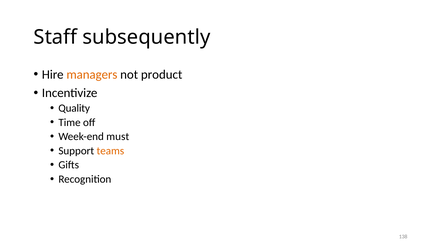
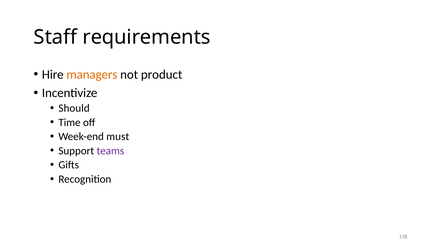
subsequently: subsequently -> requirements (147, 37)
Quality: Quality -> Should (74, 108)
teams colour: orange -> purple (110, 151)
